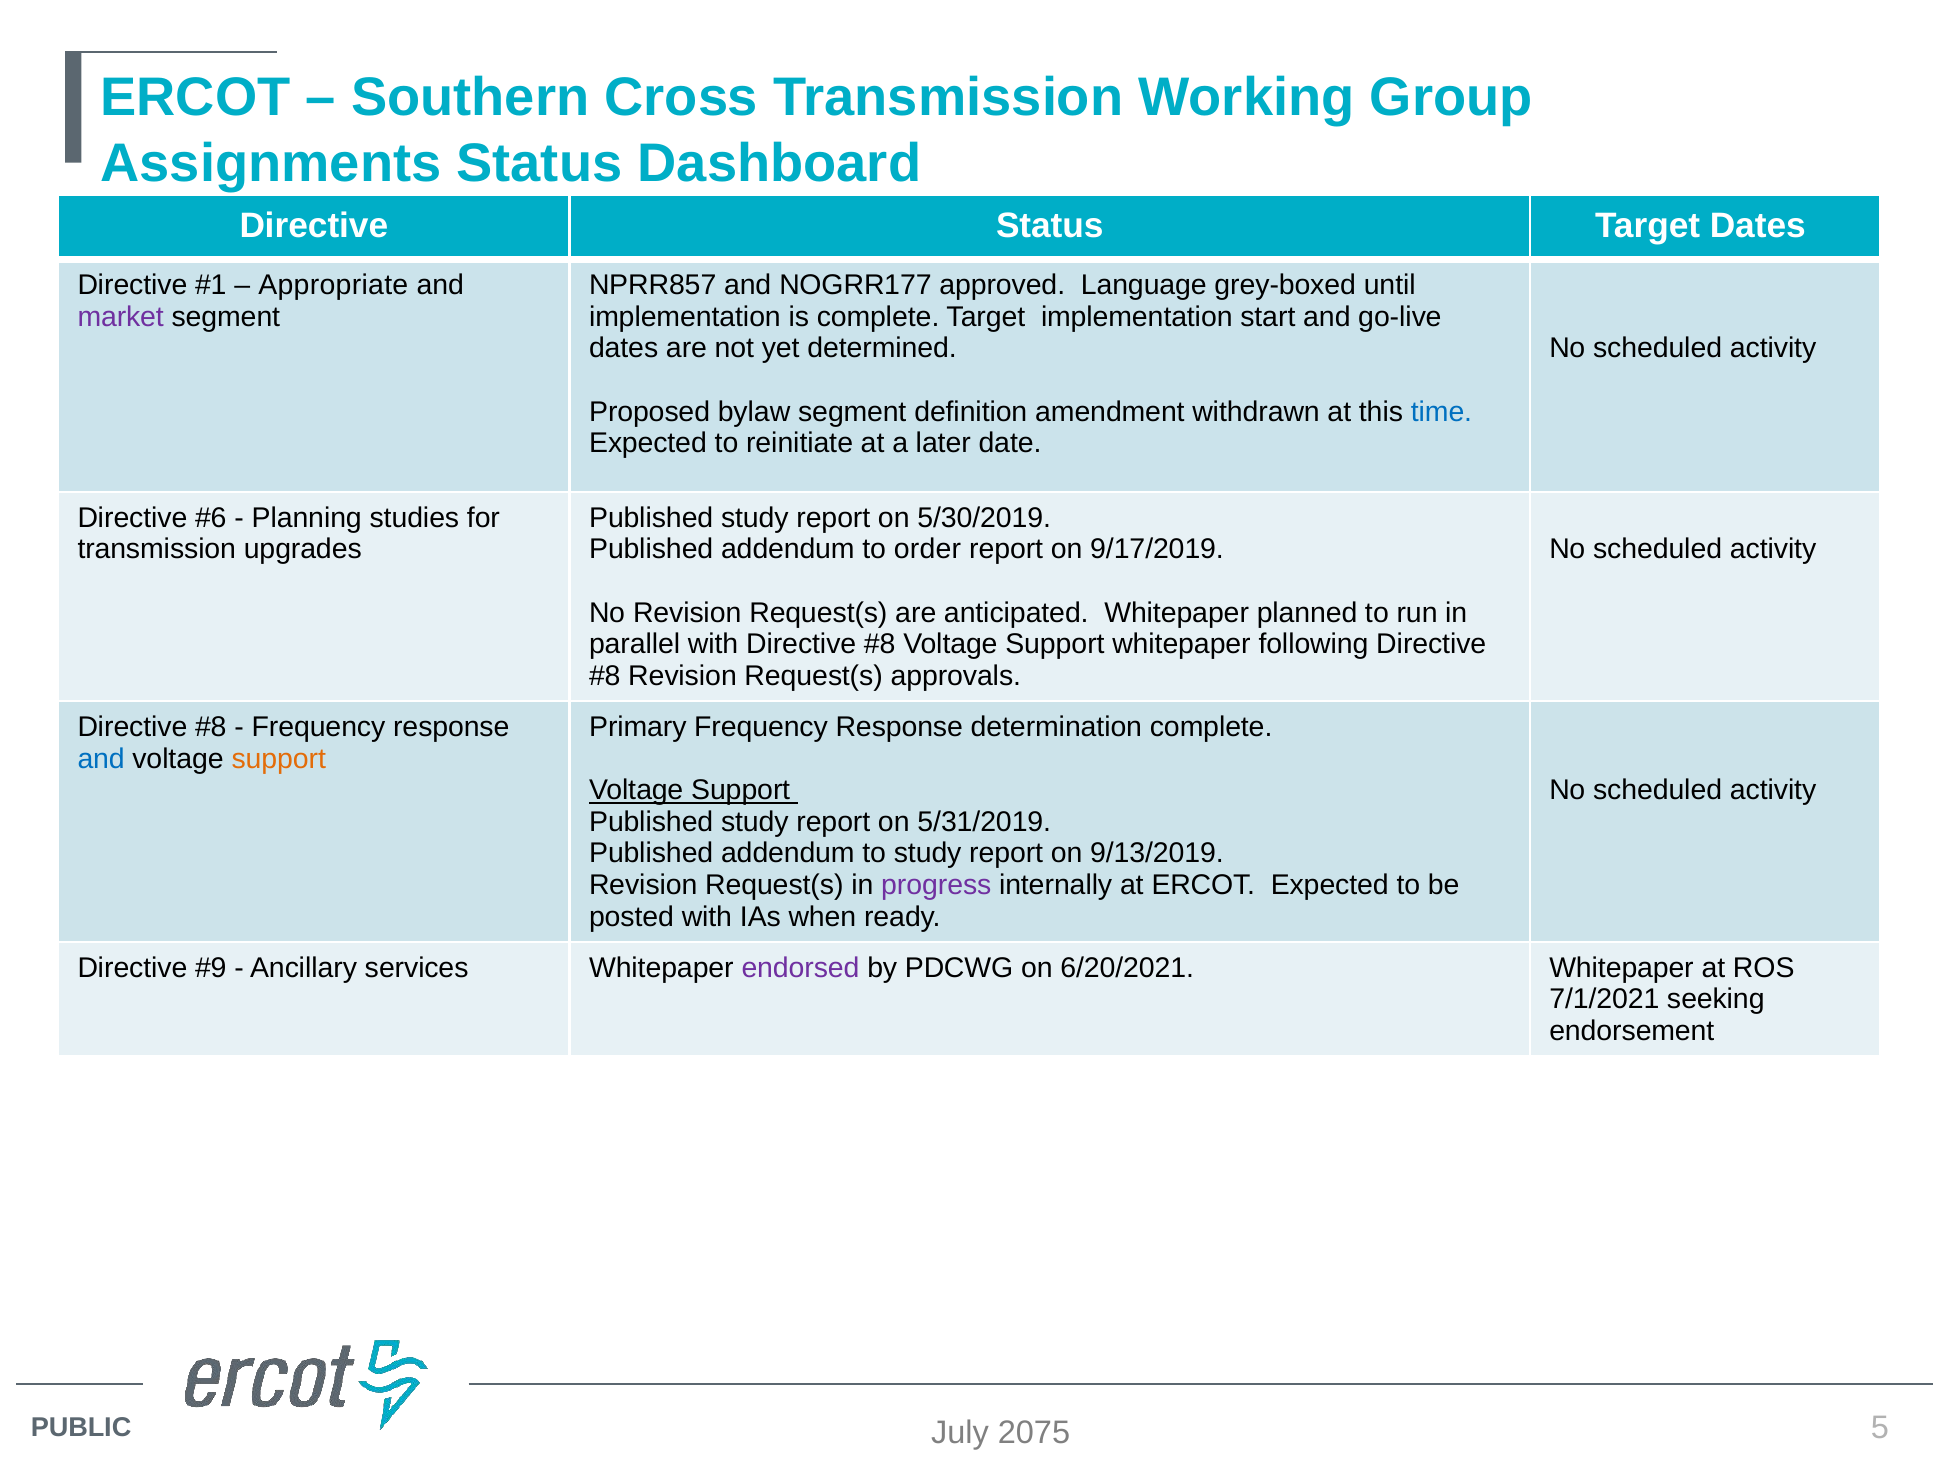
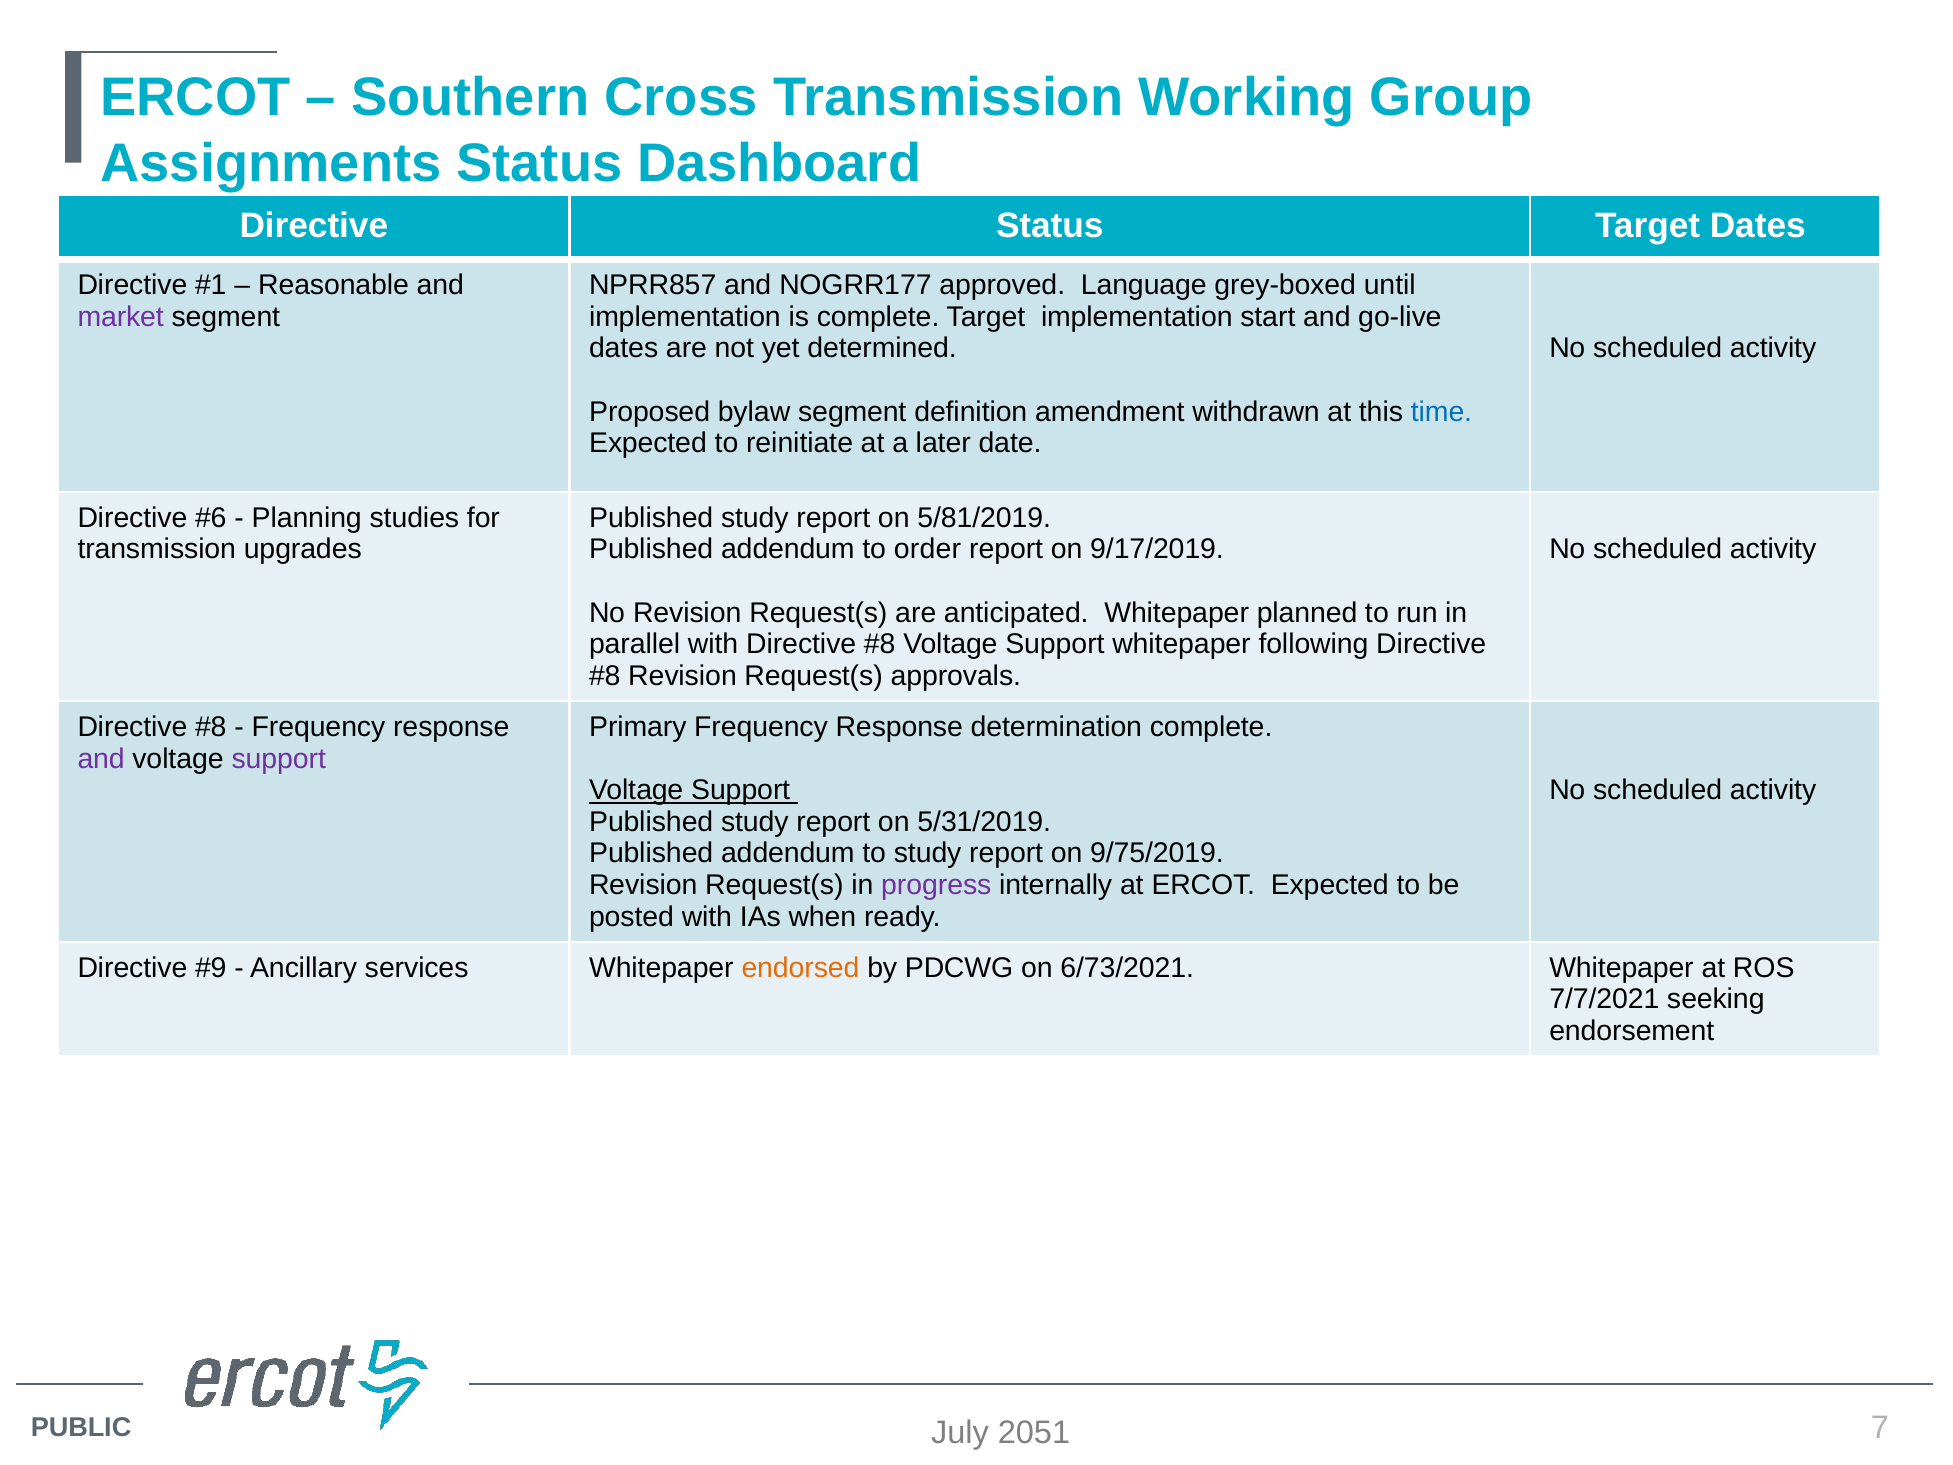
Appropriate: Appropriate -> Reasonable (334, 285)
5/30/2019: 5/30/2019 -> 5/81/2019 (984, 518)
and colour: blue -> purple (101, 759)
support colour: orange -> purple (279, 759)
9/13/2019: 9/13/2019 -> 9/75/2019 (1157, 853)
endorsed colour: purple -> orange (801, 968)
6/20/2021: 6/20/2021 -> 6/73/2021 (1127, 968)
7/1/2021: 7/1/2021 -> 7/7/2021 (1604, 999)
5: 5 -> 7 (1880, 1427)
2075: 2075 -> 2051 (1034, 1433)
